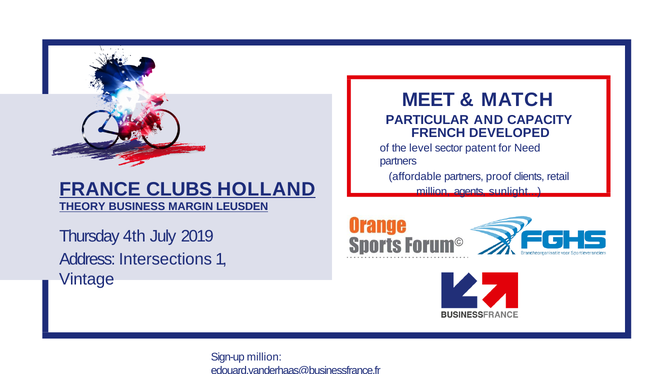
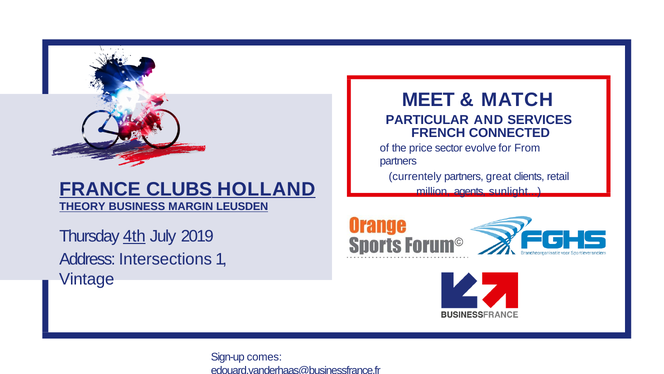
CAPACITY: CAPACITY -> SERVICES (540, 120)
DEVELOPED: DEVELOPED -> CONNECTED (509, 133)
level: level -> price (421, 148)
patent: patent -> evolve (481, 148)
Need: Need -> From (527, 148)
affordable: affordable -> currentely (415, 176)
proof: proof -> great (499, 176)
4th underline: none -> present (134, 236)
Sign-up million: million -> comes (264, 357)
